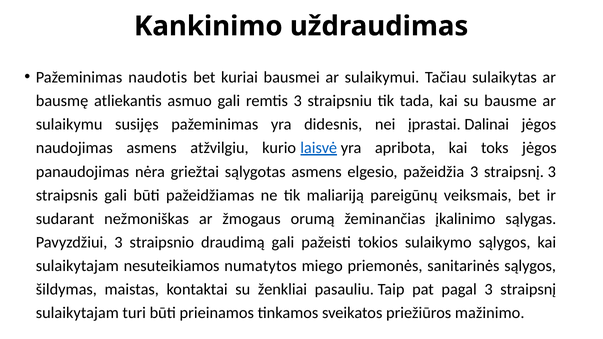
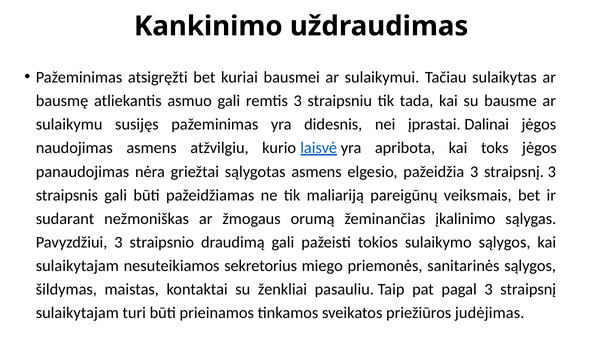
naudotis: naudotis -> atsigręžti (158, 77)
numatytos: numatytos -> sekretorius (261, 266)
mažinimo: mažinimo -> judėjimas (490, 313)
